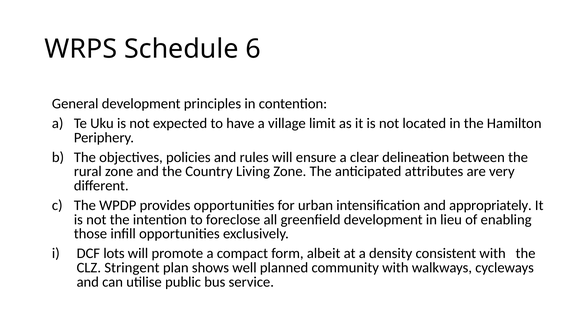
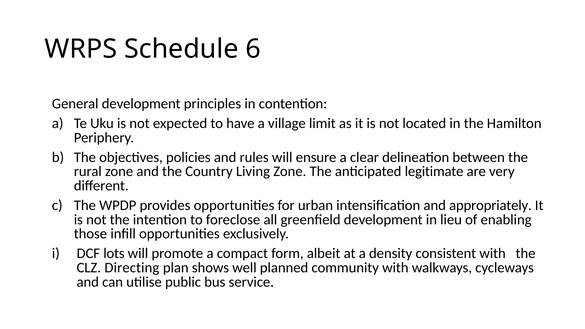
attributes: attributes -> legitimate (434, 171)
Stringent: Stringent -> Directing (132, 268)
